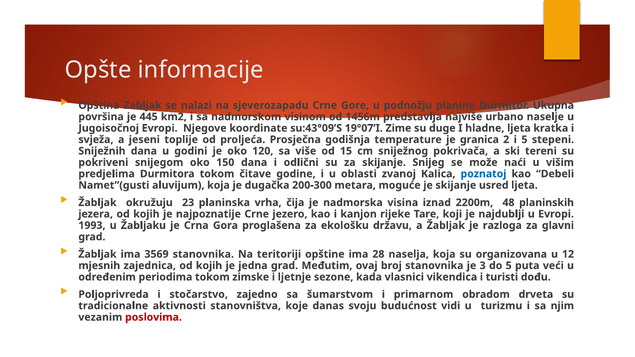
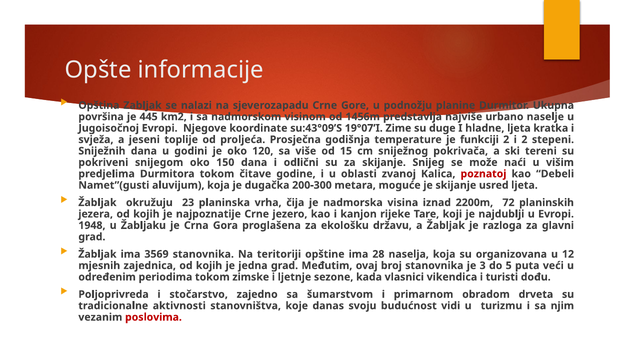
granica: granica -> funkciji (479, 140)
i 5: 5 -> 2 (524, 140)
poznatoj colour: blue -> red (483, 174)
48: 48 -> 72 (508, 203)
1993: 1993 -> 1948 (92, 226)
